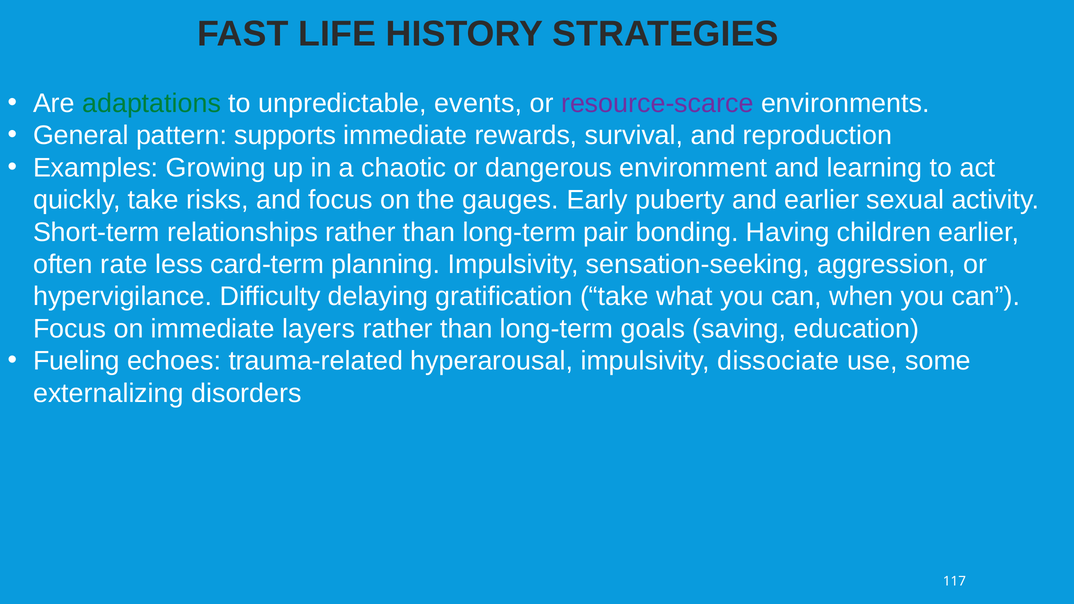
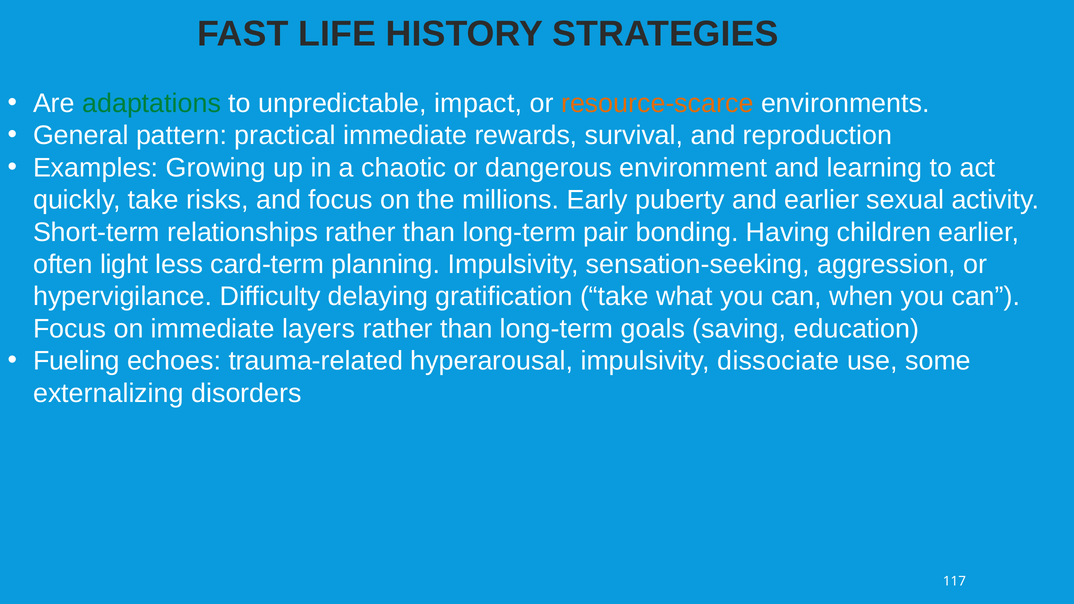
events: events -> impact (478, 103)
resource-scarce colour: purple -> orange (657, 103)
supports: supports -> practical (285, 136)
gauges: gauges -> millions (511, 200)
rate: rate -> light (124, 264)
